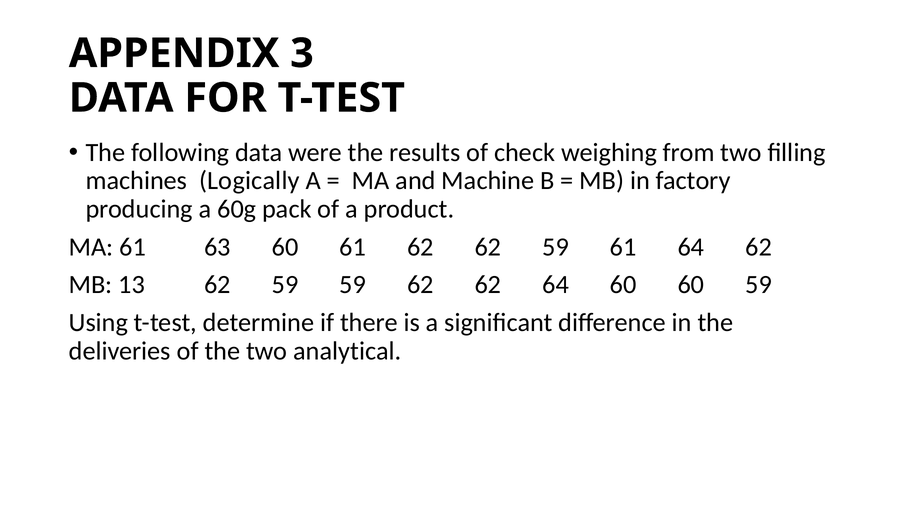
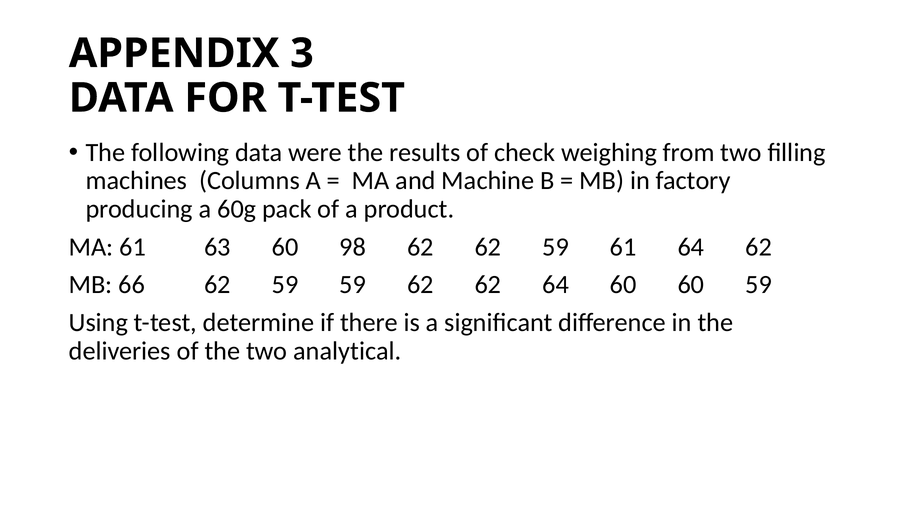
Logically: Logically -> Columns (249, 181)
60 61: 61 -> 98 (353, 247)
13: 13 -> 66 (132, 285)
